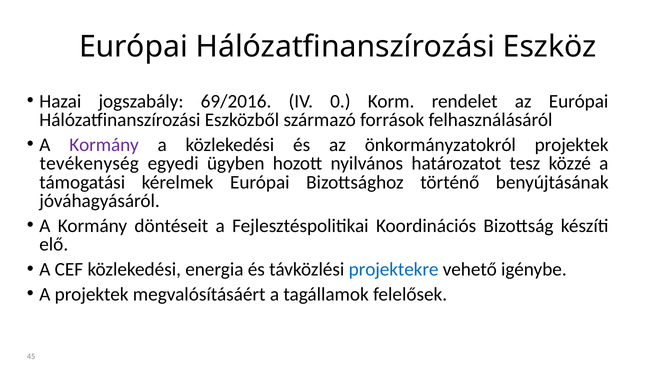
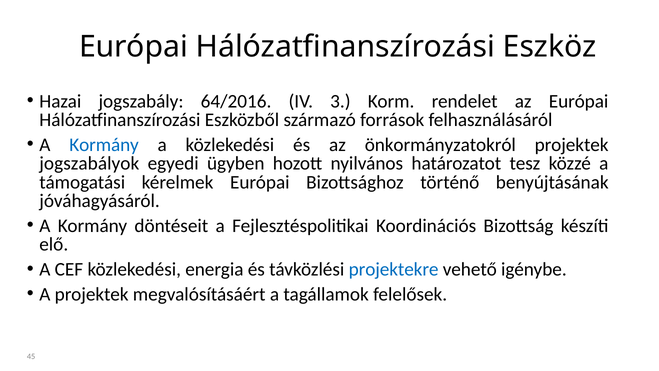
69/2016: 69/2016 -> 64/2016 (236, 101)
0: 0 -> 3 (340, 101)
Kormány colour: purple -> blue (104, 145)
tevékenység: tevékenység -> jogszabályok (89, 163)
